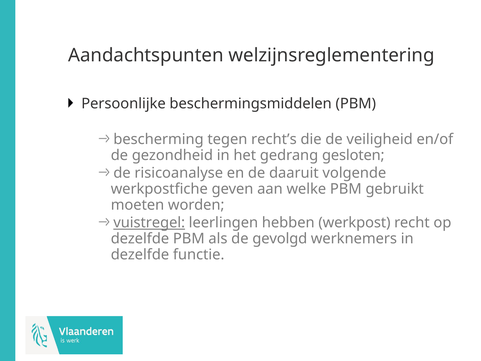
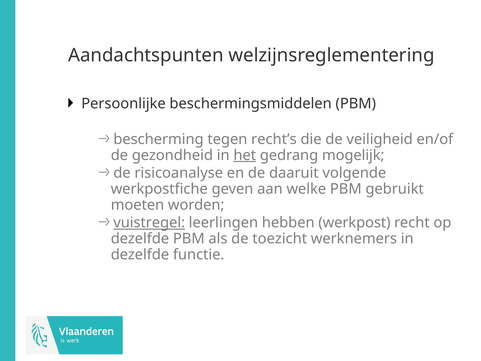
het underline: none -> present (245, 155)
gesloten: gesloten -> mogelijk (353, 155)
gevolgd: gevolgd -> toezicht (280, 238)
